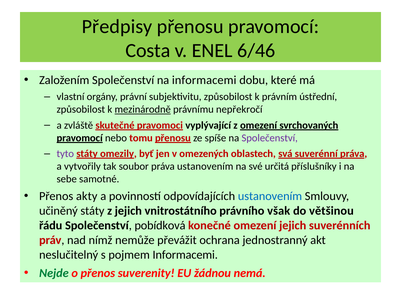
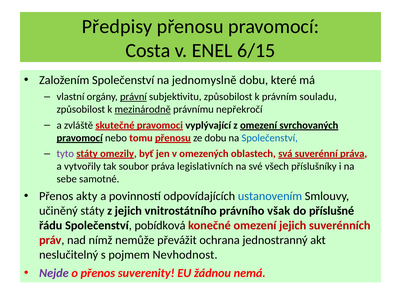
6/46: 6/46 -> 6/15 (256, 51)
na informacemi: informacemi -> jednomyslně (204, 80)
právní underline: none -> present (133, 97)
ústřední: ústřední -> souladu (318, 97)
ze spíše: spíše -> dobu (215, 138)
Společenství colour: purple -> blue (270, 138)
práva ustanovením: ustanovením -> legislativních (205, 167)
určitá: určitá -> všech (277, 167)
většinou: většinou -> příslušné (332, 211)
pojmem Informacemi: Informacemi -> Nevhodnost (185, 256)
Nejde colour: green -> purple (54, 274)
